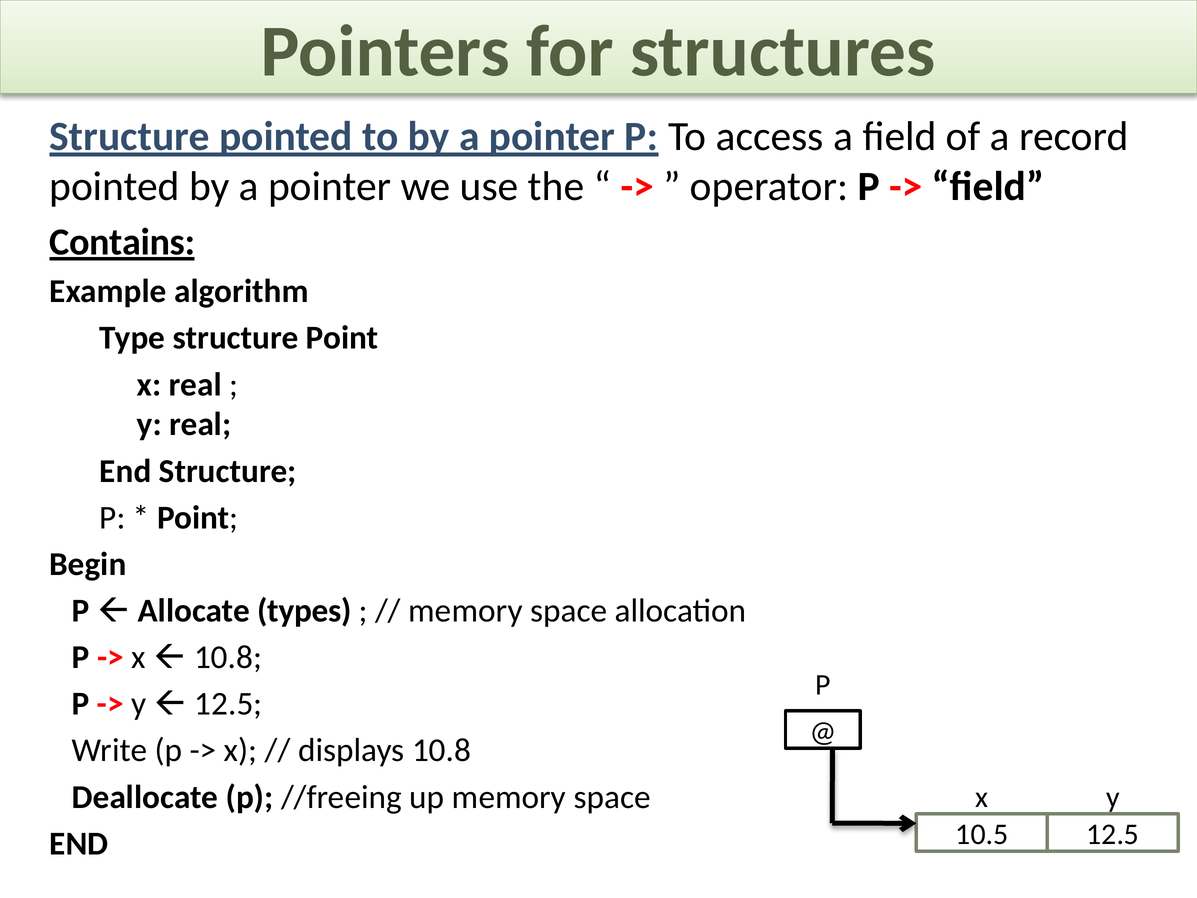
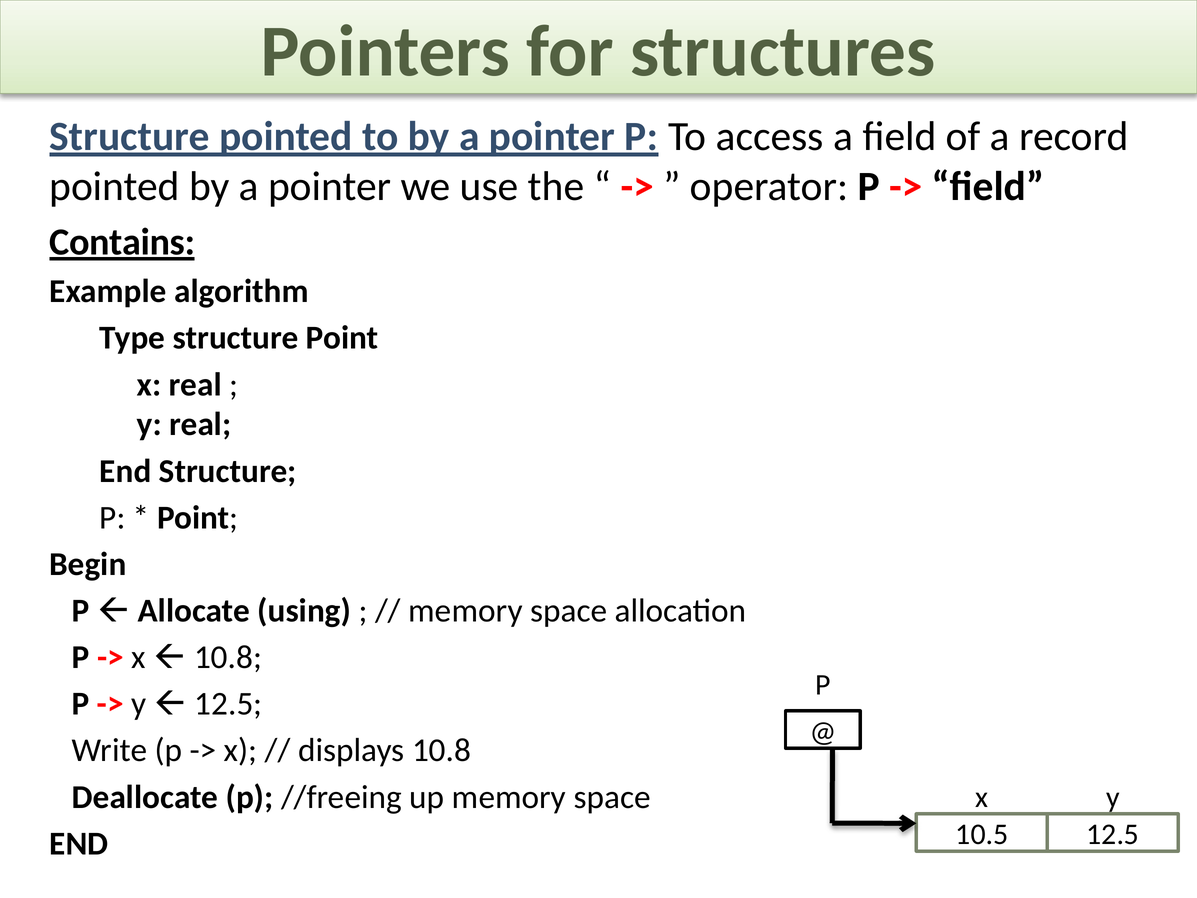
types: types -> using (304, 611)
